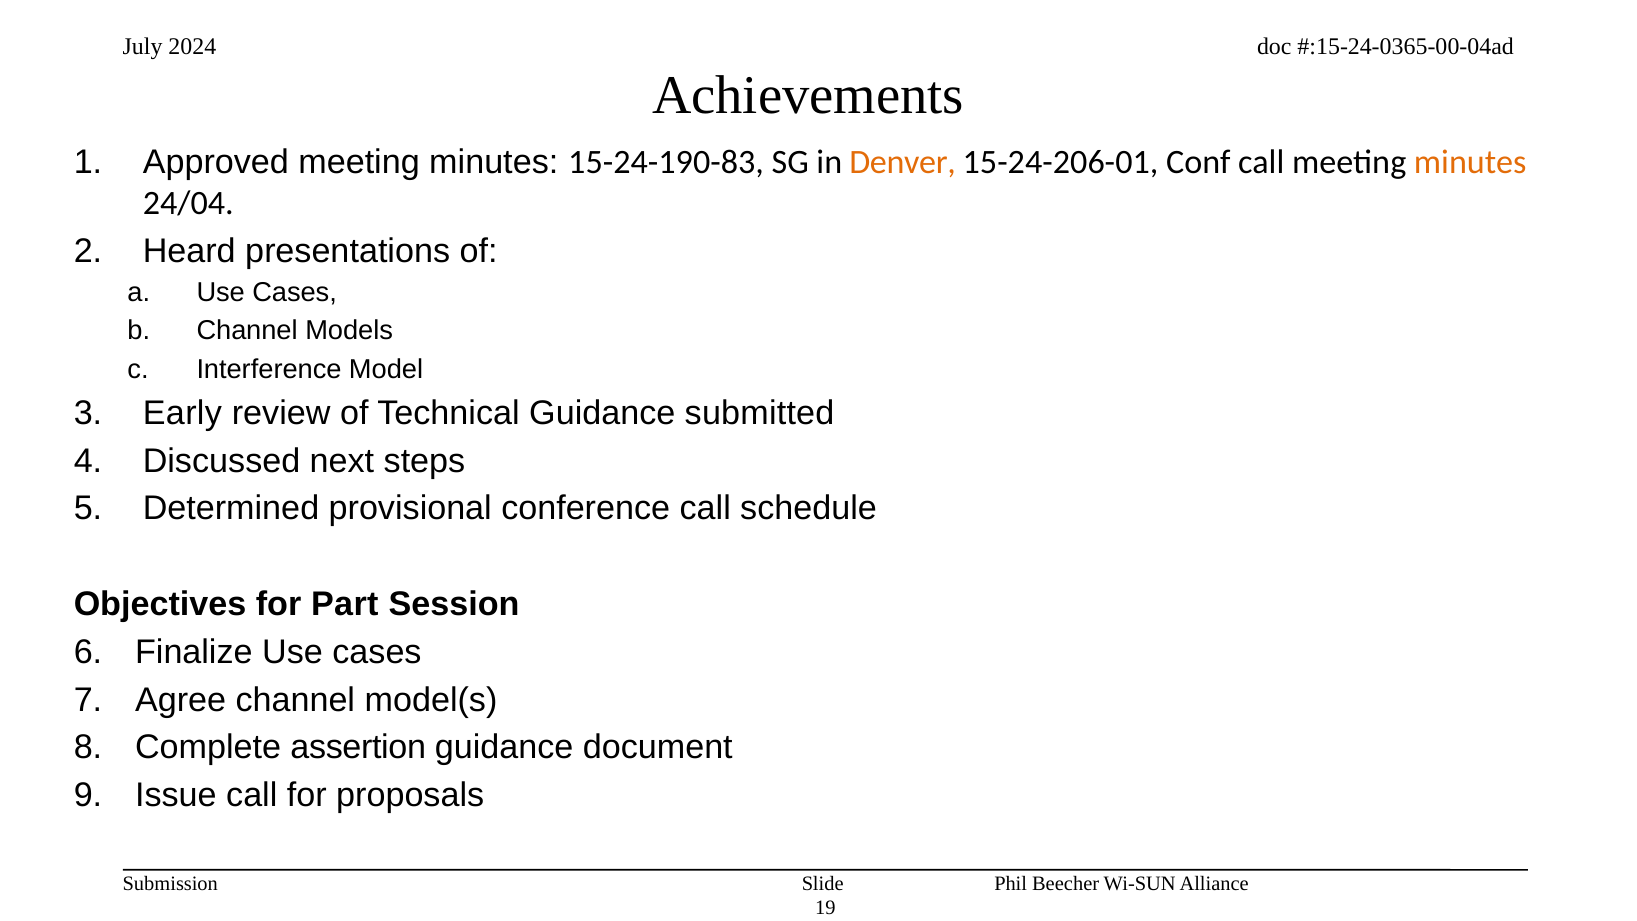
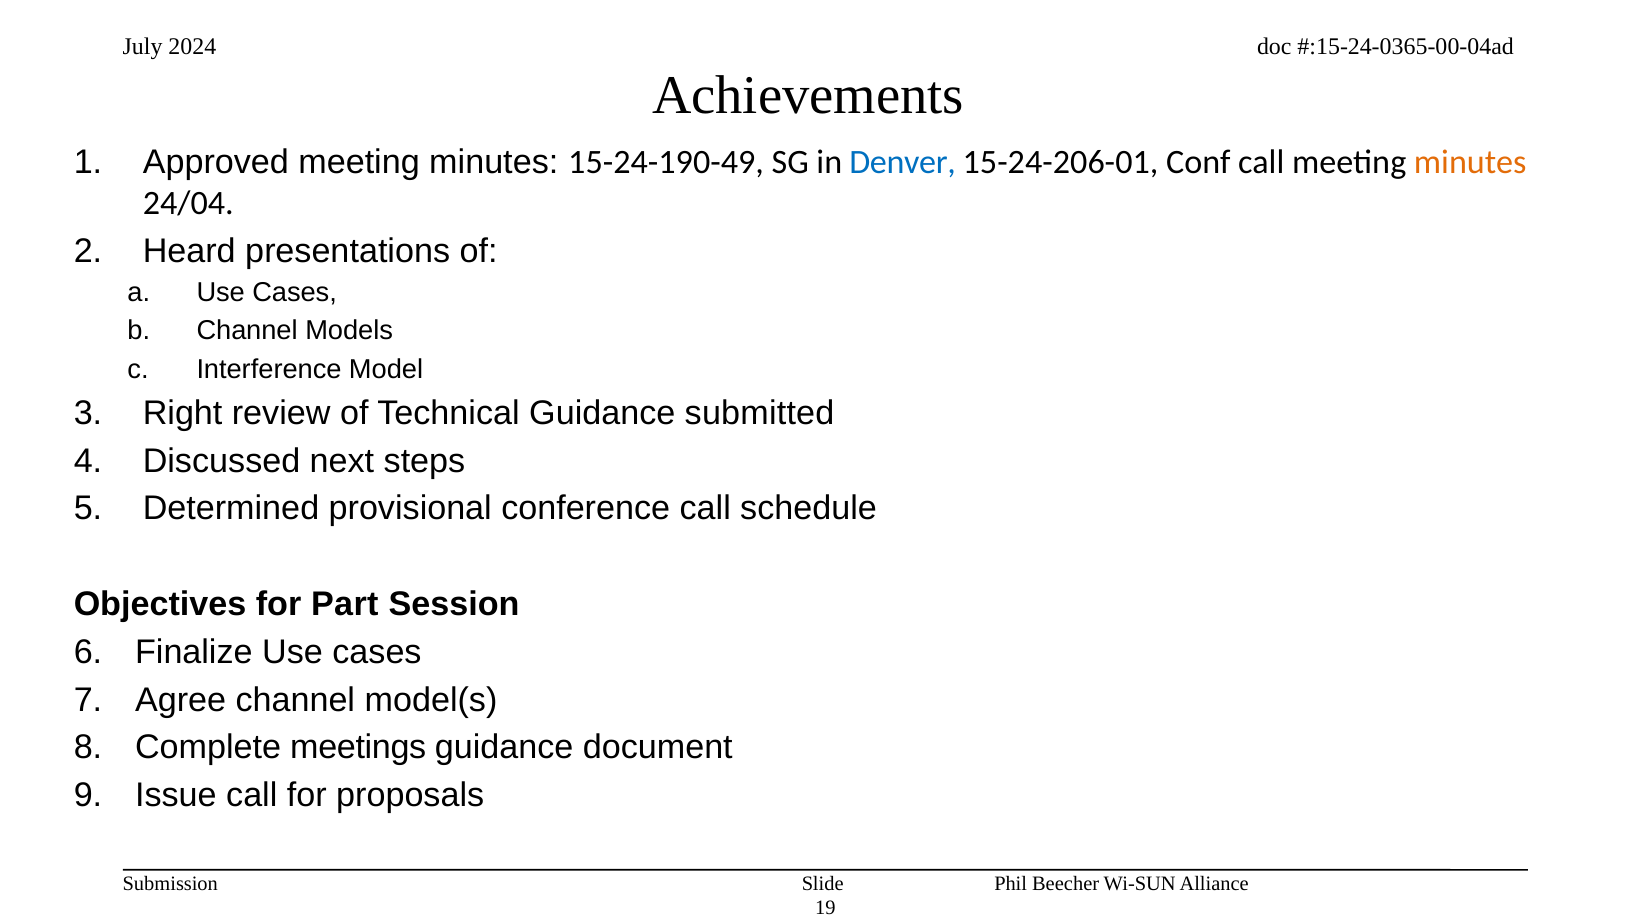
15-24-190-83: 15-24-190-83 -> 15-24-190-49 (666, 162)
Denver colour: orange -> blue (903, 162)
Early: Early -> Right (183, 413)
assertion: assertion -> meetings (358, 747)
